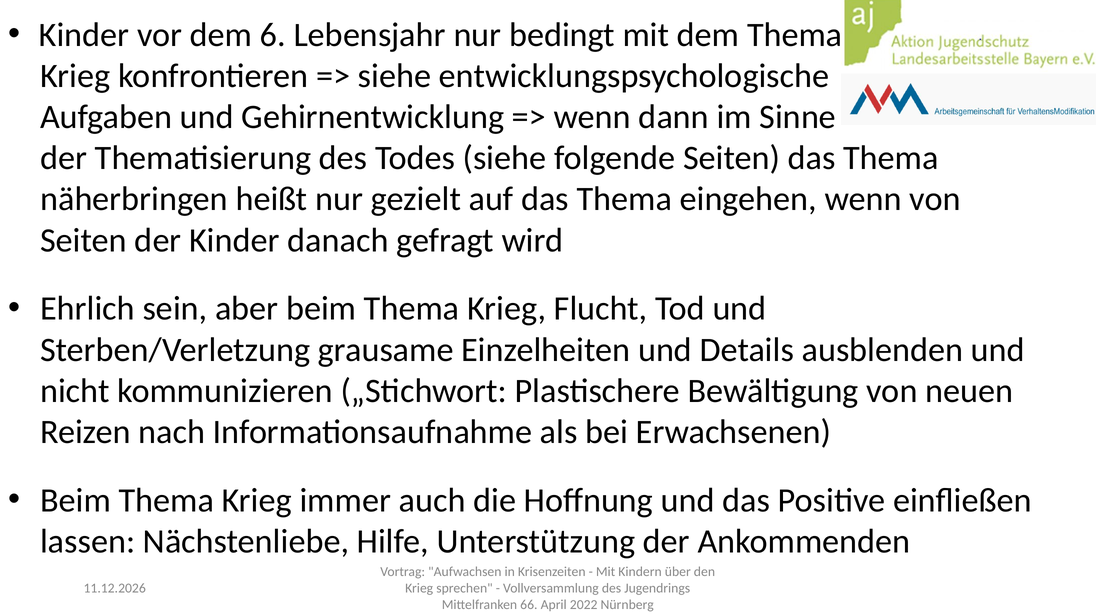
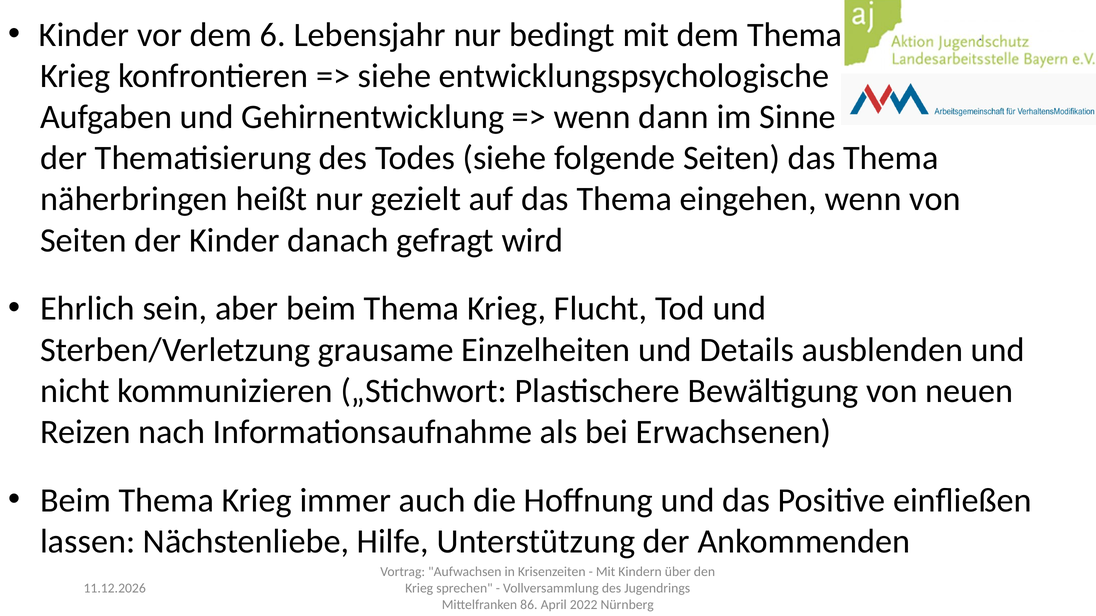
66: 66 -> 86 (529, 605)
